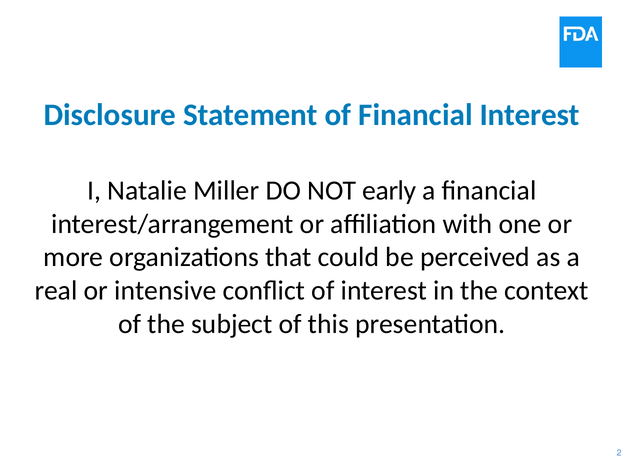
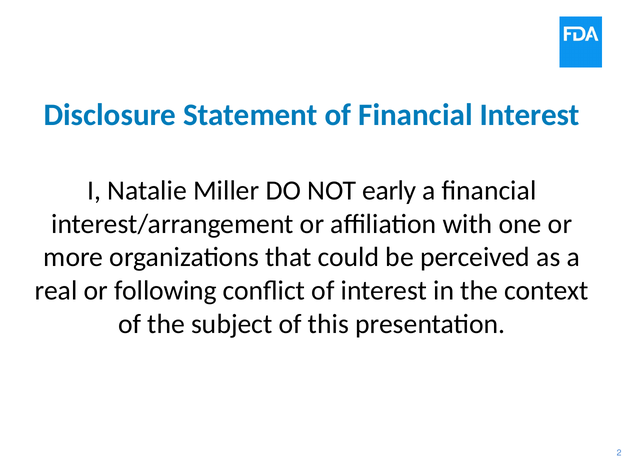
intensive: intensive -> following (165, 290)
